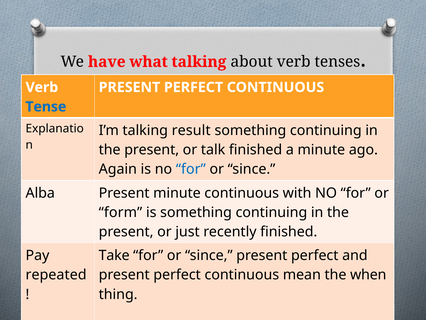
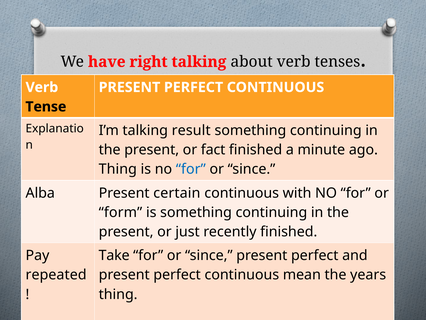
what: what -> right (149, 62)
Tense colour: blue -> black (46, 107)
talk: talk -> fact (213, 150)
Again: Again -> Thing (118, 169)
Present minute: minute -> certain (177, 193)
when: when -> years (368, 275)
